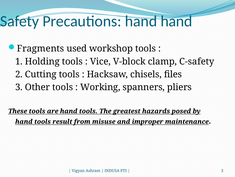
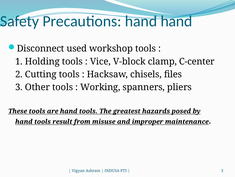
Fragments: Fragments -> Disconnect (41, 48)
C-safety: C-safety -> C-center (197, 61)
